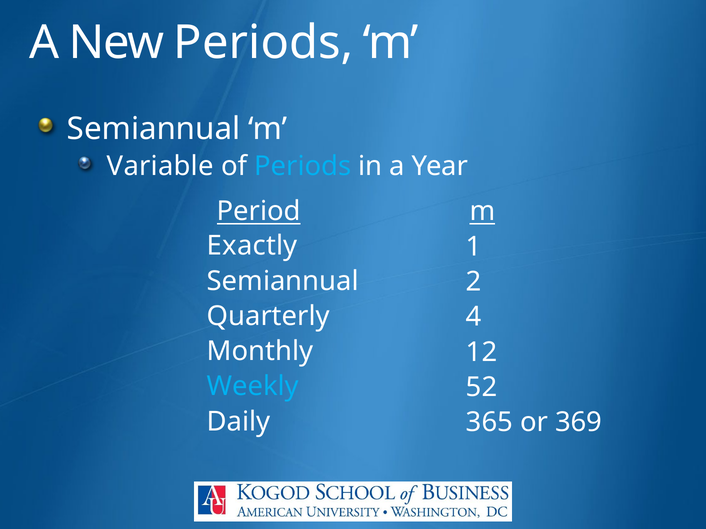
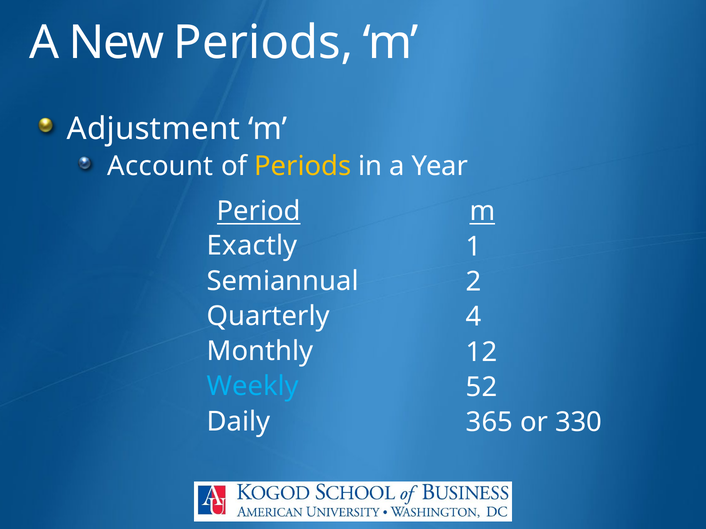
Semiannual: Semiannual -> Adjustment (153, 129)
Variable: Variable -> Account (160, 167)
Periods colour: light blue -> yellow (303, 167)
369: 369 -> 330 (579, 423)
